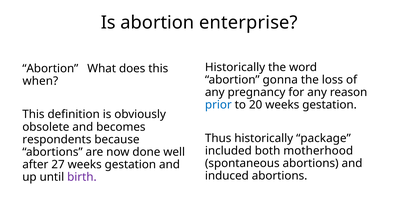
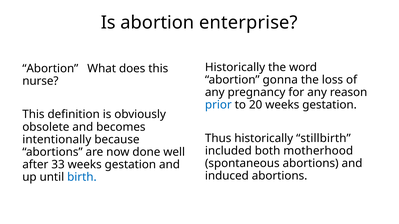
when: when -> nurse (40, 81)
package: package -> stillbirth (323, 138)
respondents: respondents -> intentionally (57, 140)
27: 27 -> 33 (58, 165)
birth colour: purple -> blue (82, 177)
